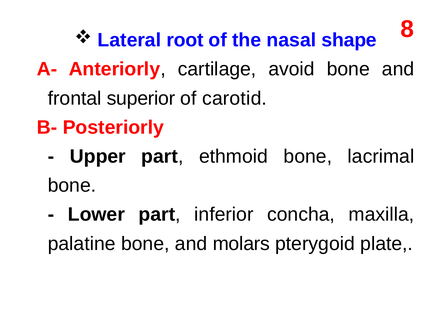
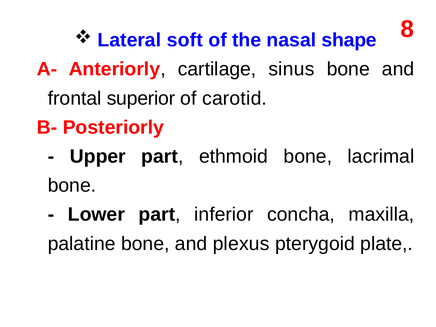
root: root -> soft (185, 40)
avoid: avoid -> sinus (291, 69)
molars: molars -> plexus (241, 244)
